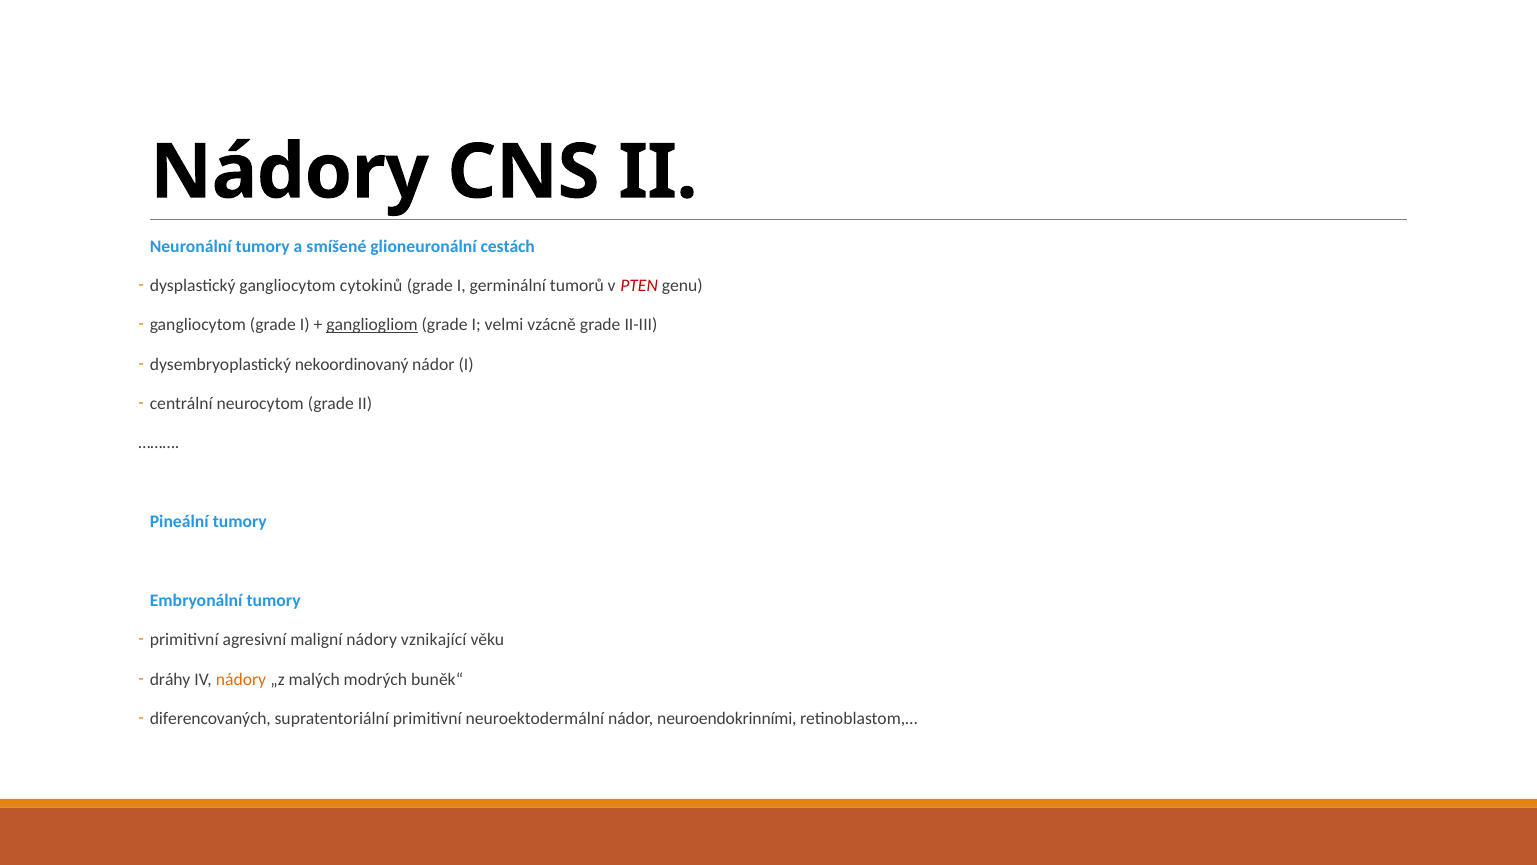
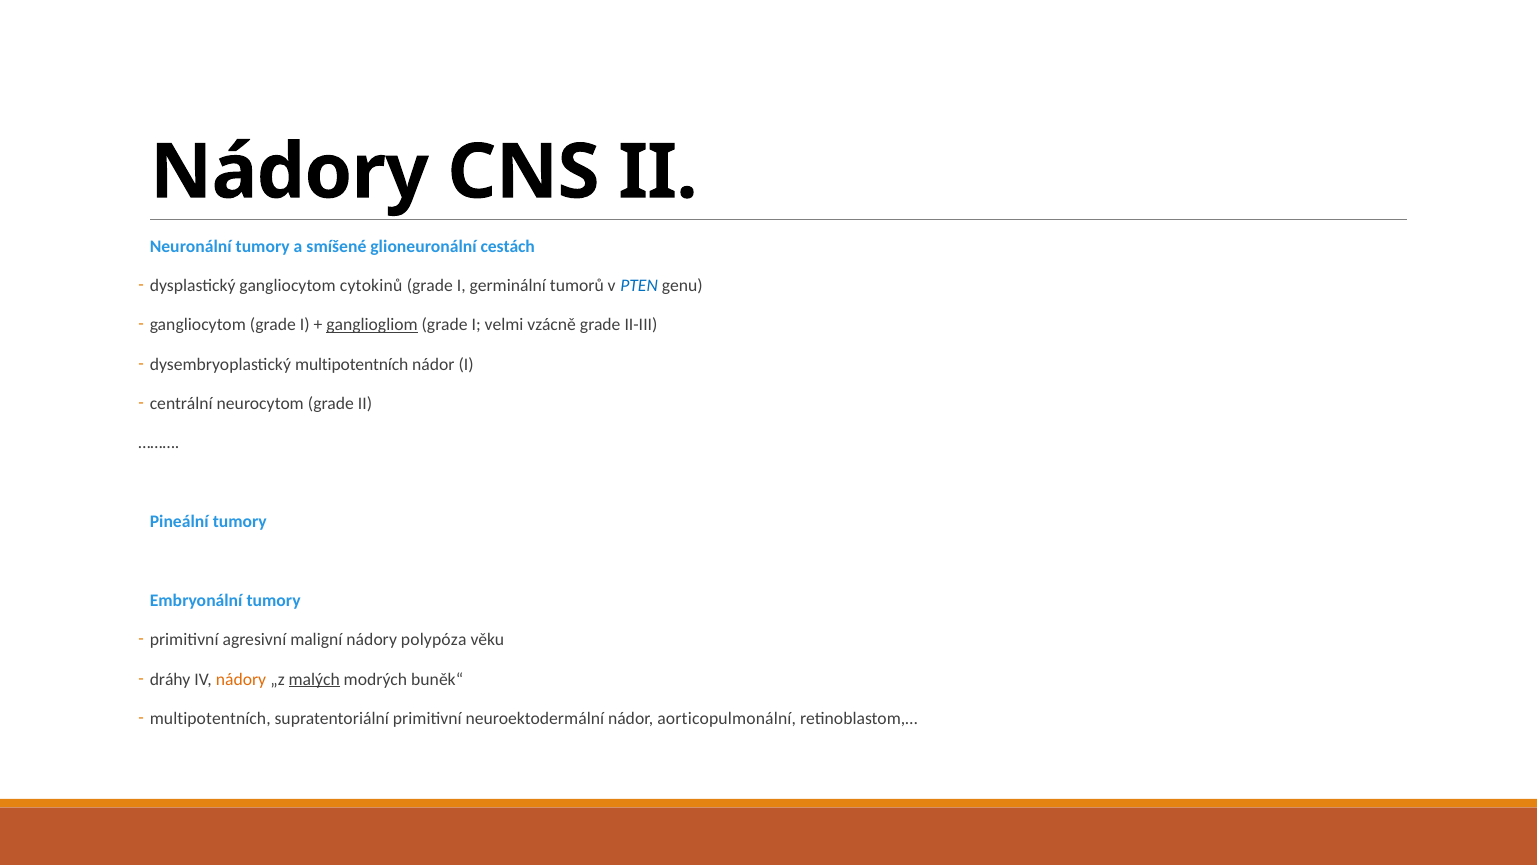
PTEN colour: red -> blue (639, 286)
dysembryoplastický nekoordinovaný: nekoordinovaný -> multipotentních (352, 364)
vznikající: vznikající -> polypóza (434, 640)
malých underline: none -> present (314, 679)
diferencovaných: diferencovaných -> multipotentních (210, 718)
neuroendokrinními: neuroendokrinními -> aorticopulmonální (727, 718)
